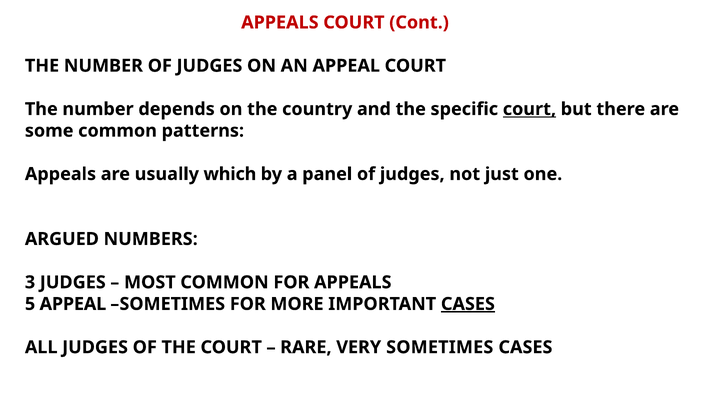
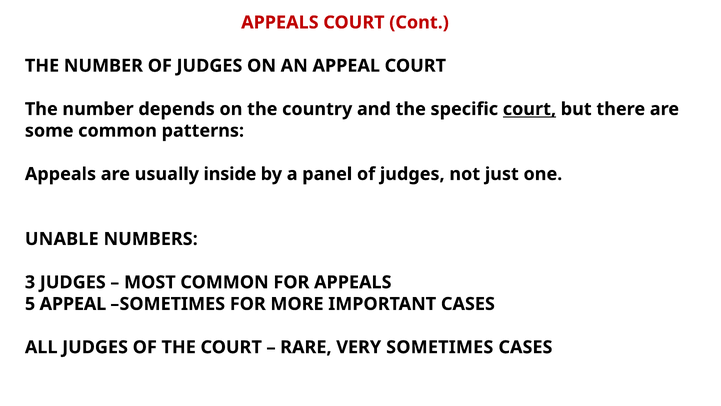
which: which -> inside (230, 174)
ARGUED: ARGUED -> UNABLE (62, 239)
CASES underline: present -> none (468, 304)
